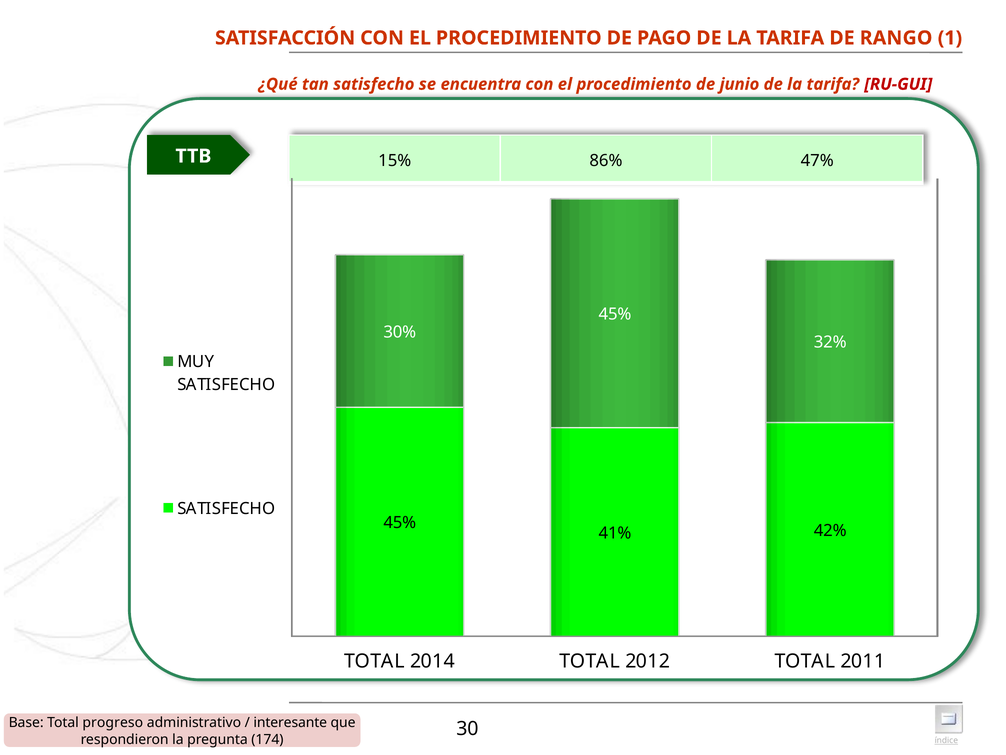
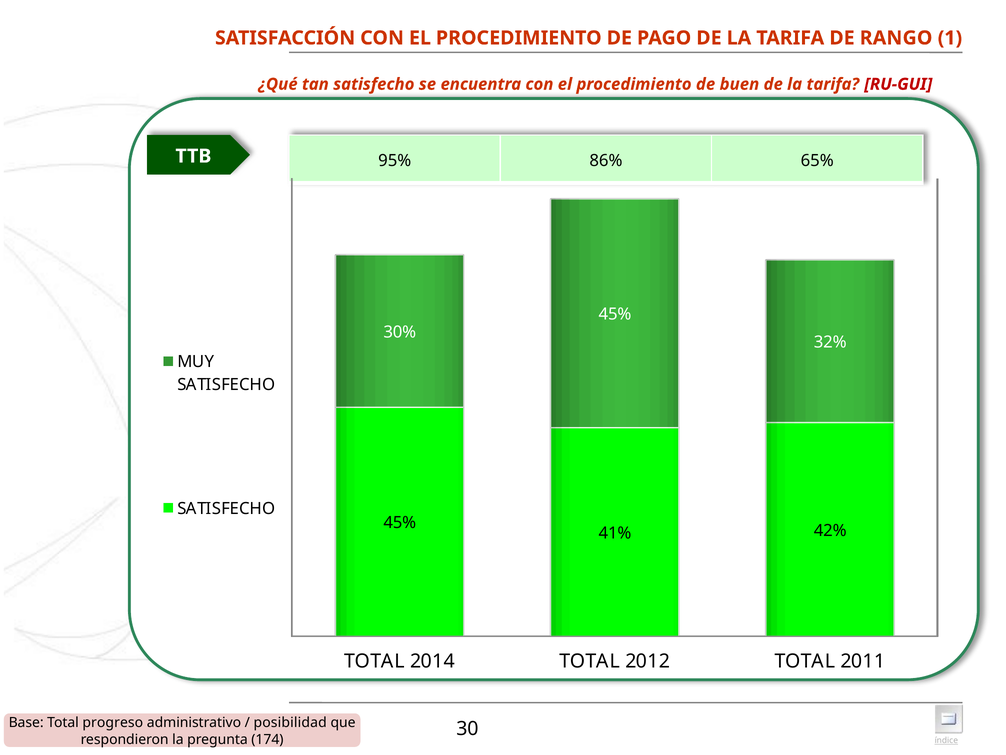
junio: junio -> buen (739, 84)
15%: 15% -> 95% (395, 160)
47%: 47% -> 65% (817, 160)
interesante: interesante -> posibilidad (290, 722)
